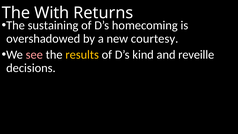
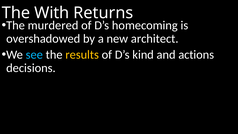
sustaining: sustaining -> murdered (53, 25)
courtesy: courtesy -> architect (155, 39)
see colour: pink -> light blue (34, 55)
reveille: reveille -> actions (196, 55)
